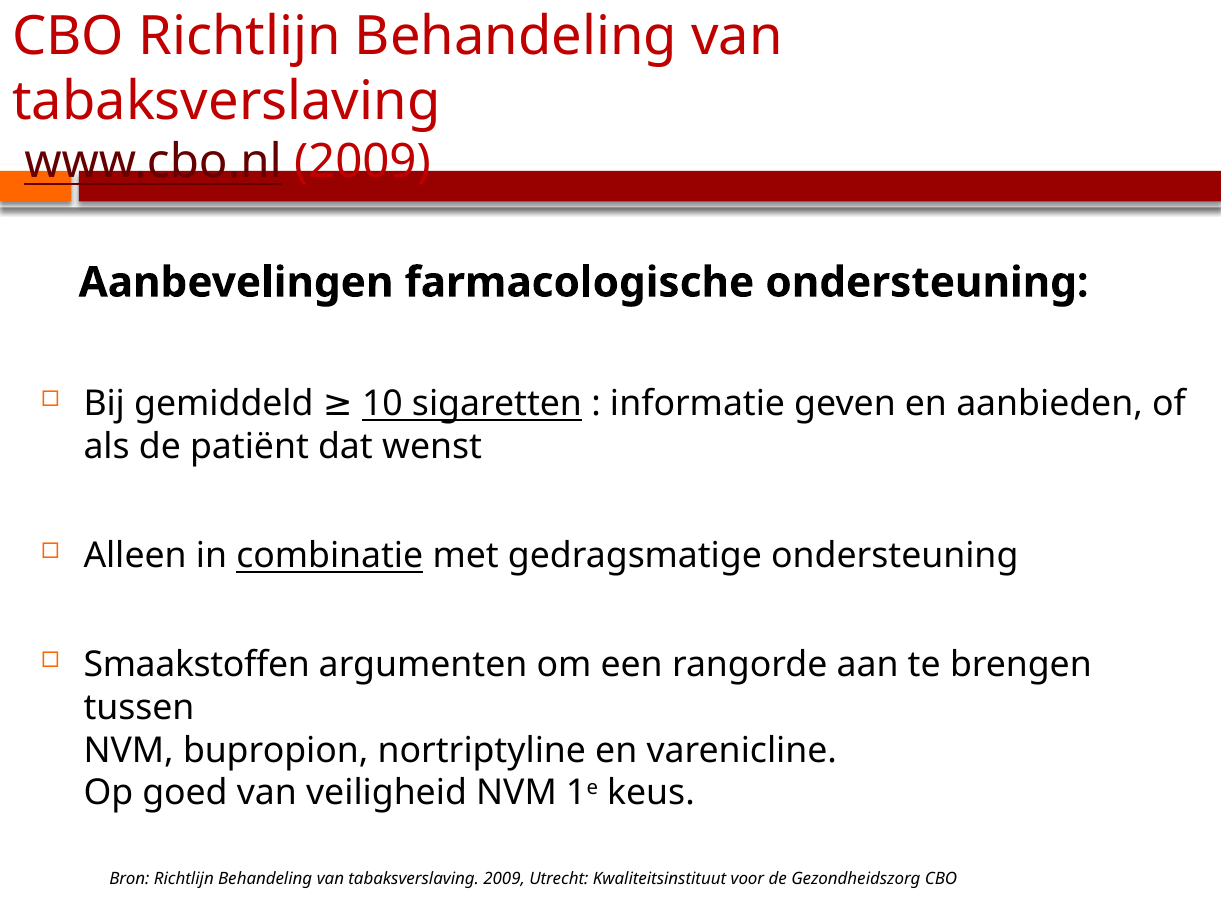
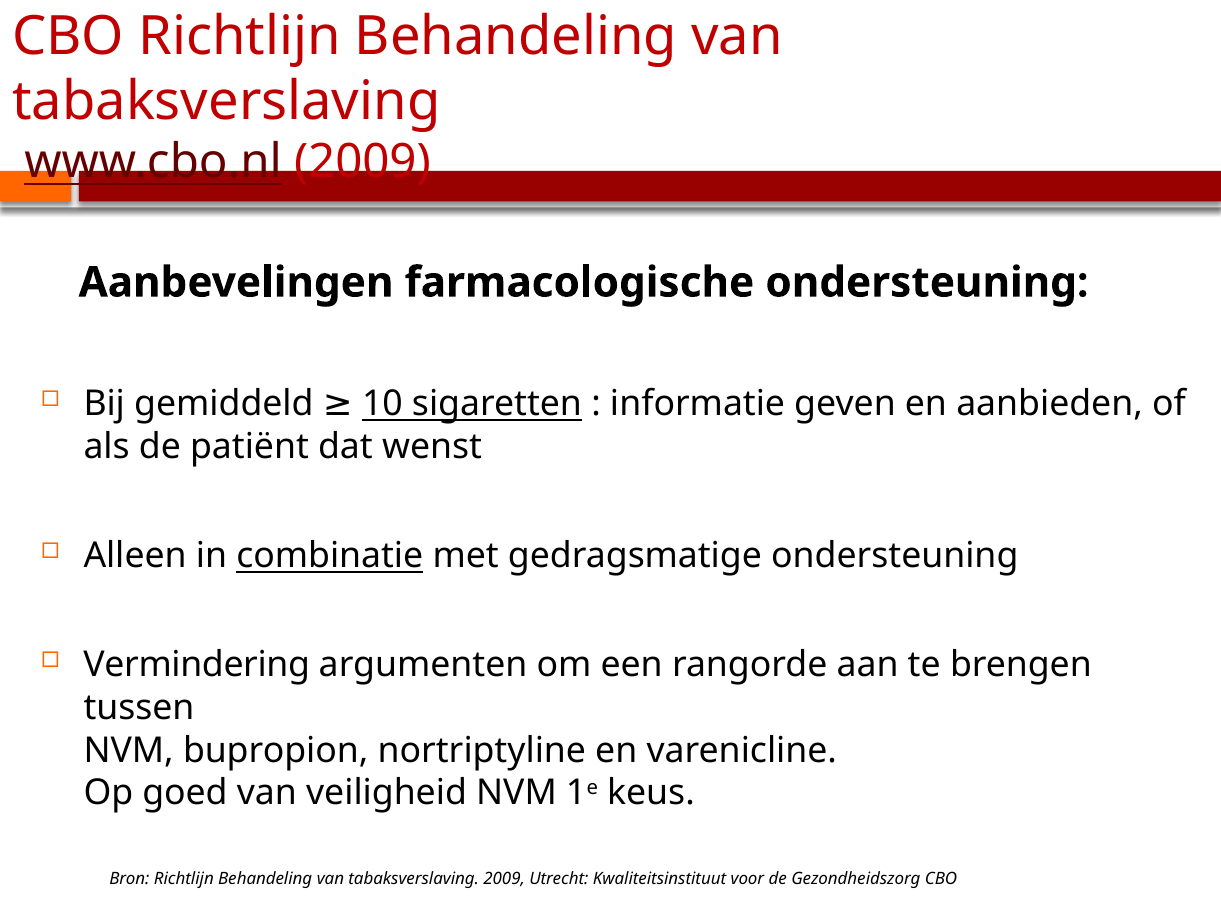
Smaakstoffen: Smaakstoffen -> Vermindering (197, 665)
